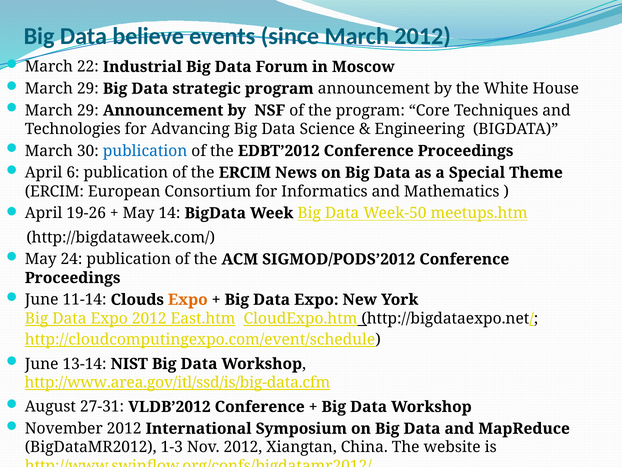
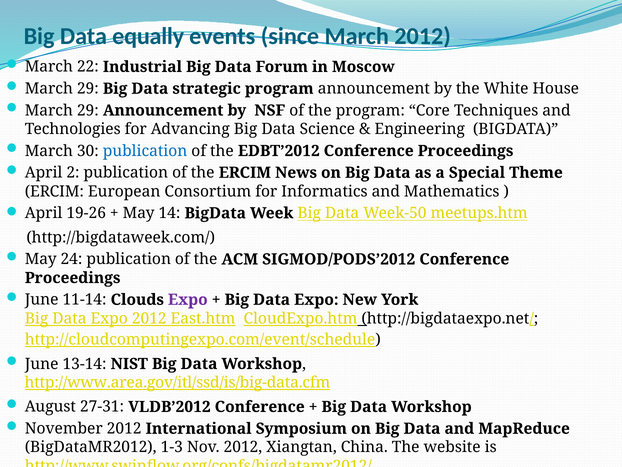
believe: believe -> equally (148, 36)
6: 6 -> 2 (73, 173)
Expo colour: orange -> purple (188, 299)
